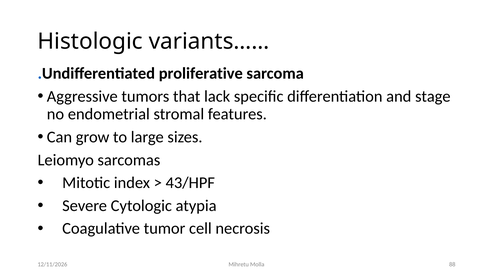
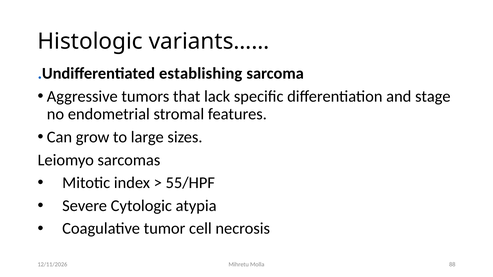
proliferative: proliferative -> establishing (201, 74)
43/HPF: 43/HPF -> 55/HPF (190, 183)
